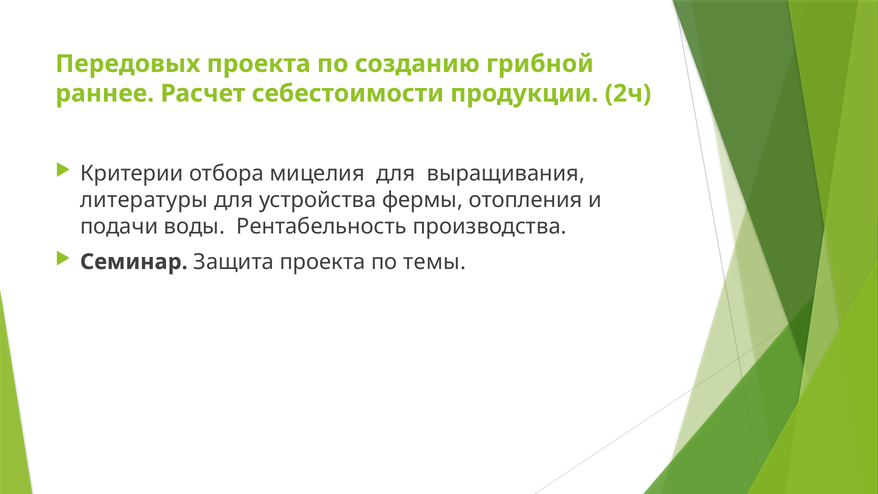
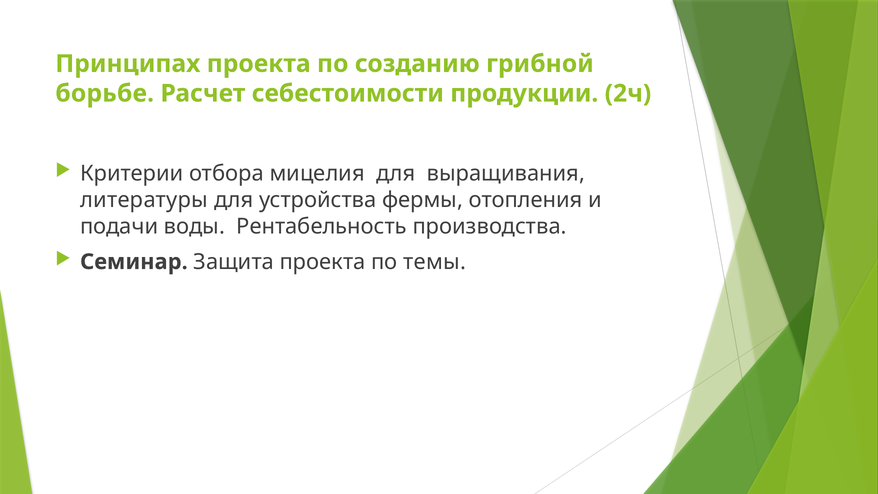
Передовых: Передовых -> Принципах (128, 64)
раннее: раннее -> борьбе (105, 93)
